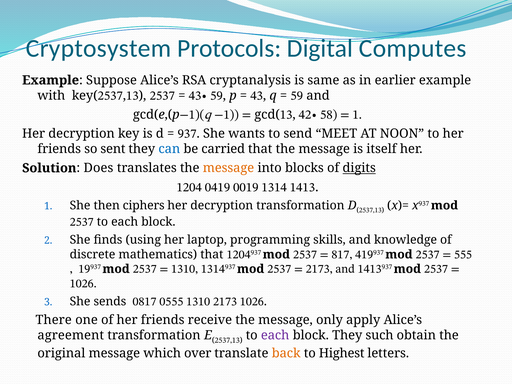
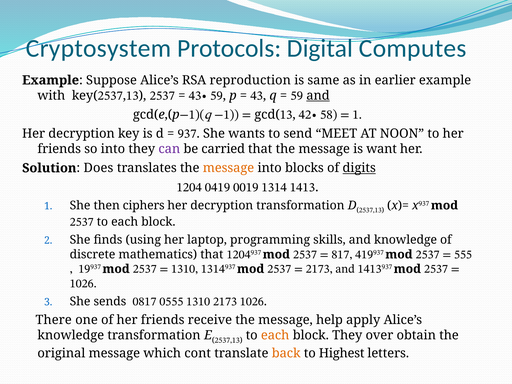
cryptanalysis: cryptanalysis -> reproduction (250, 80)
and underline: none -> present (318, 96)
so sent: sent -> into (113, 149)
can colour: blue -> purple (169, 149)
itself: itself -> want (382, 149)
only: only -> help (329, 320)
agreement: agreement -> knowledge (71, 335)
each colour: purple -> orange (275, 335)
such: such -> over (379, 335)
over: over -> cont (198, 353)
